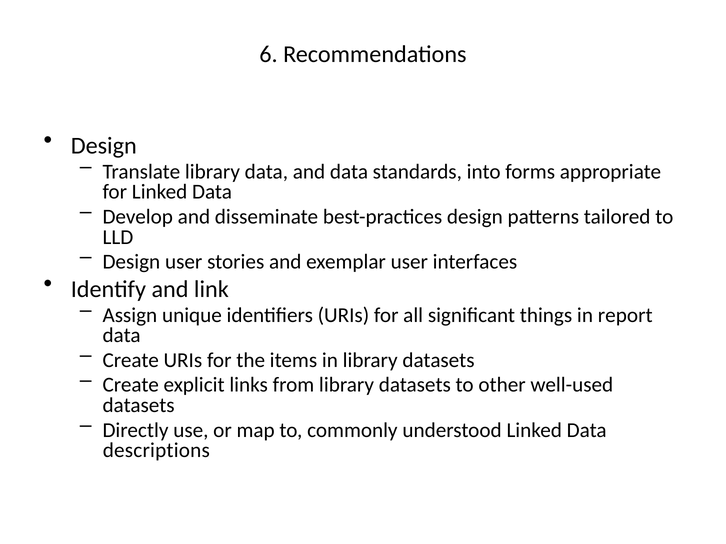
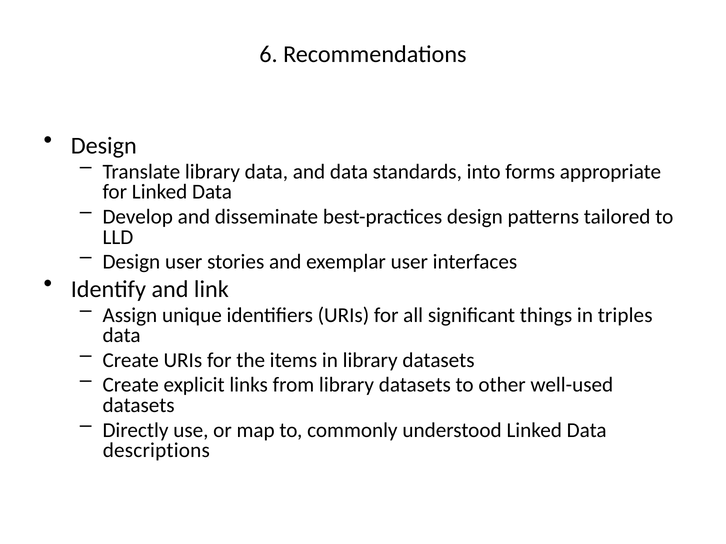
report: report -> triples (625, 315)
